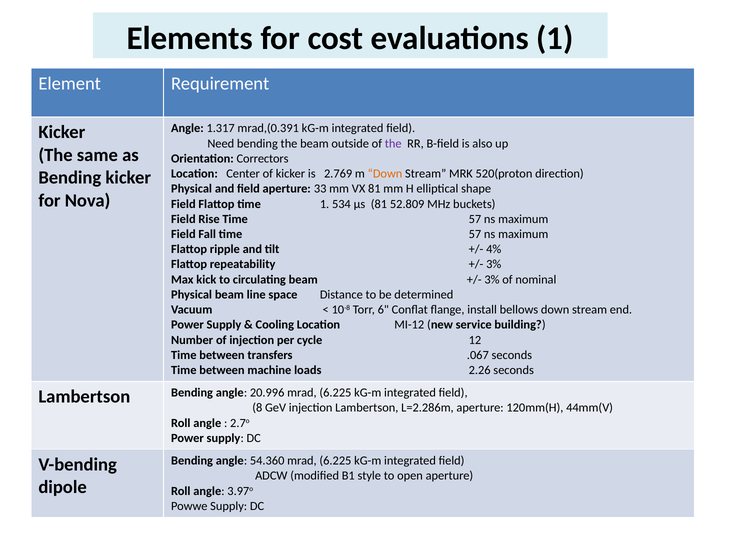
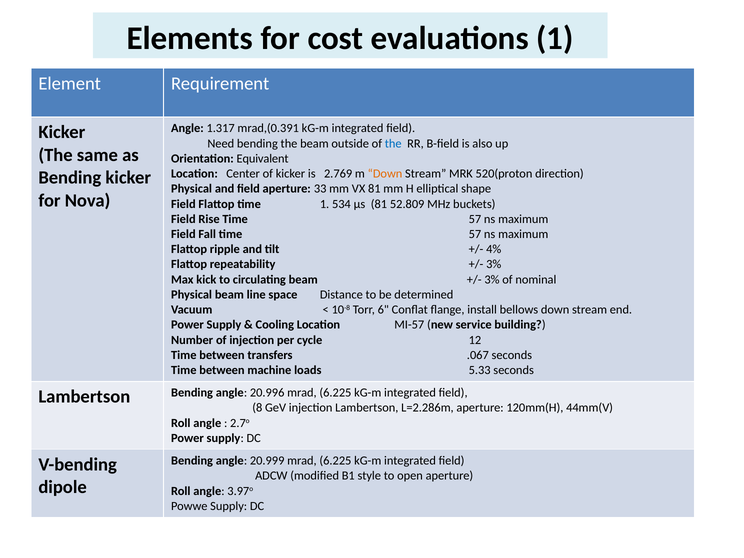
the colour: purple -> blue (393, 143)
Correctors: Correctors -> Equivalent (263, 159)
MI-12: MI-12 -> MI-57 (409, 325)
2.26: 2.26 -> 5.33 (480, 370)
54.360: 54.360 -> 20.999 (267, 461)
